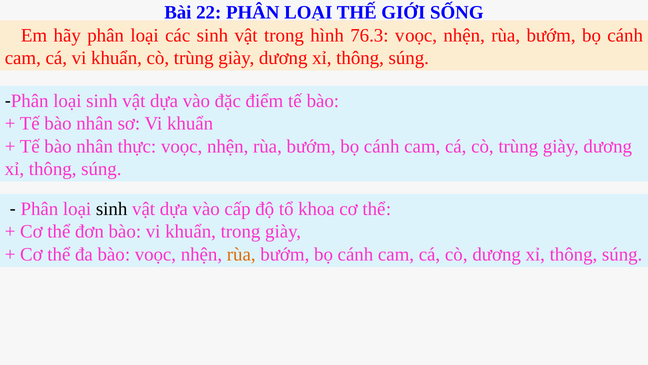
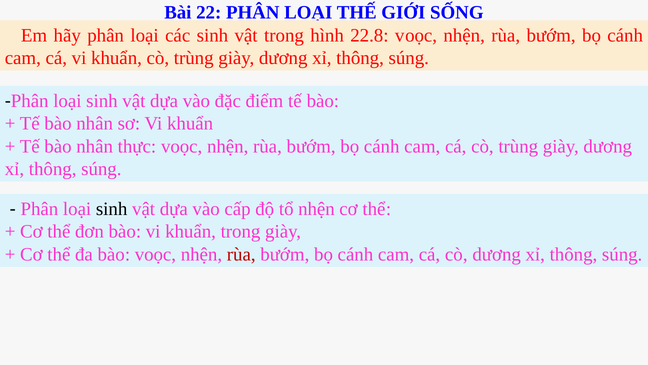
76.3: 76.3 -> 22.8 (369, 35)
tổ khoa: khoa -> nhện (316, 209)
rùa colour: orange -> red (241, 254)
